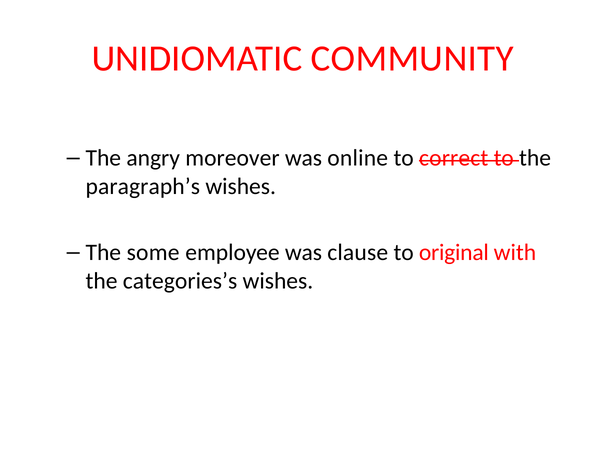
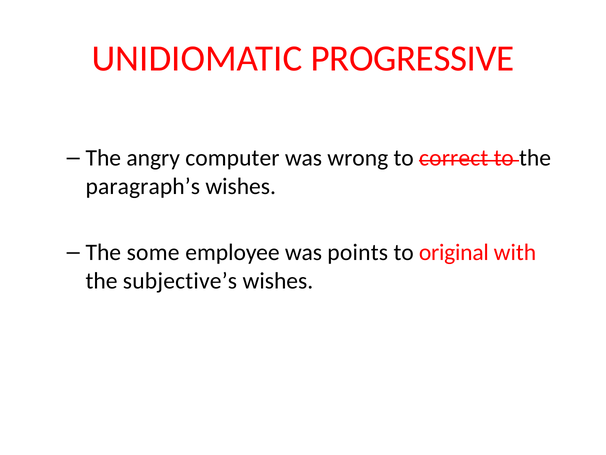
COMMUNITY: COMMUNITY -> PROGRESSIVE (413, 59)
moreover: moreover -> computer (232, 158)
online: online -> wrong (358, 158)
clause: clause -> points (358, 252)
categories’s: categories’s -> subjective’s (180, 281)
